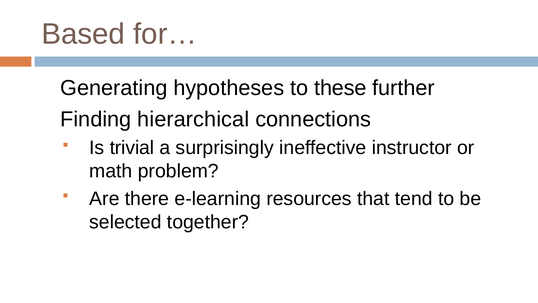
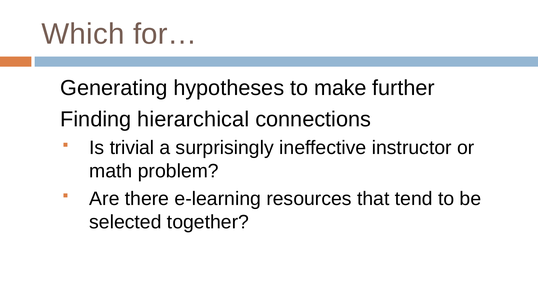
Based: Based -> Which (83, 34)
these: these -> make (340, 88)
